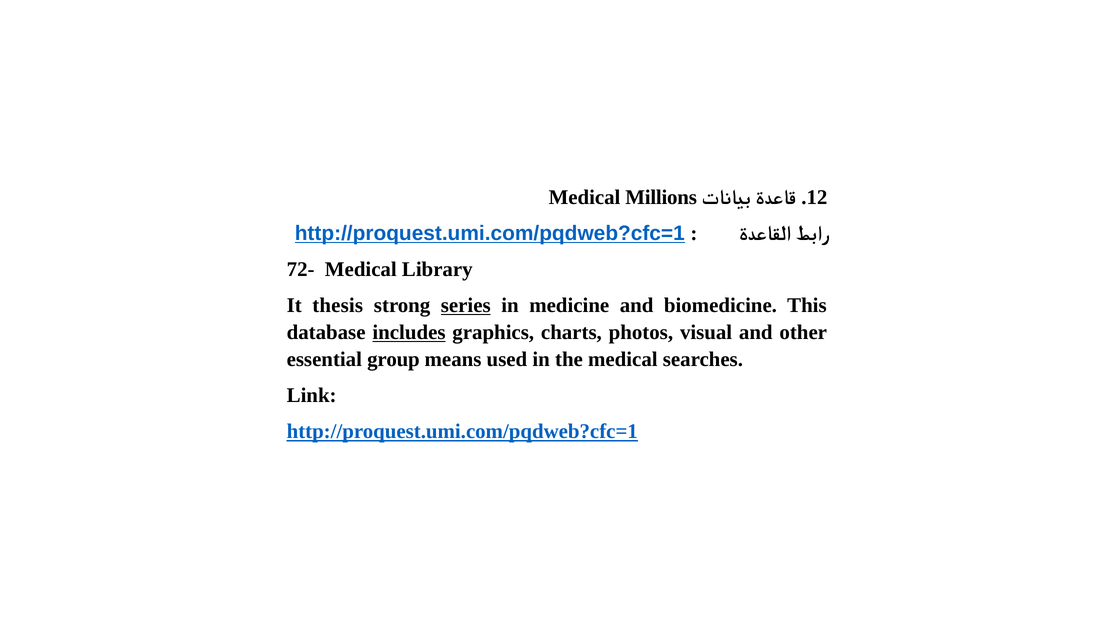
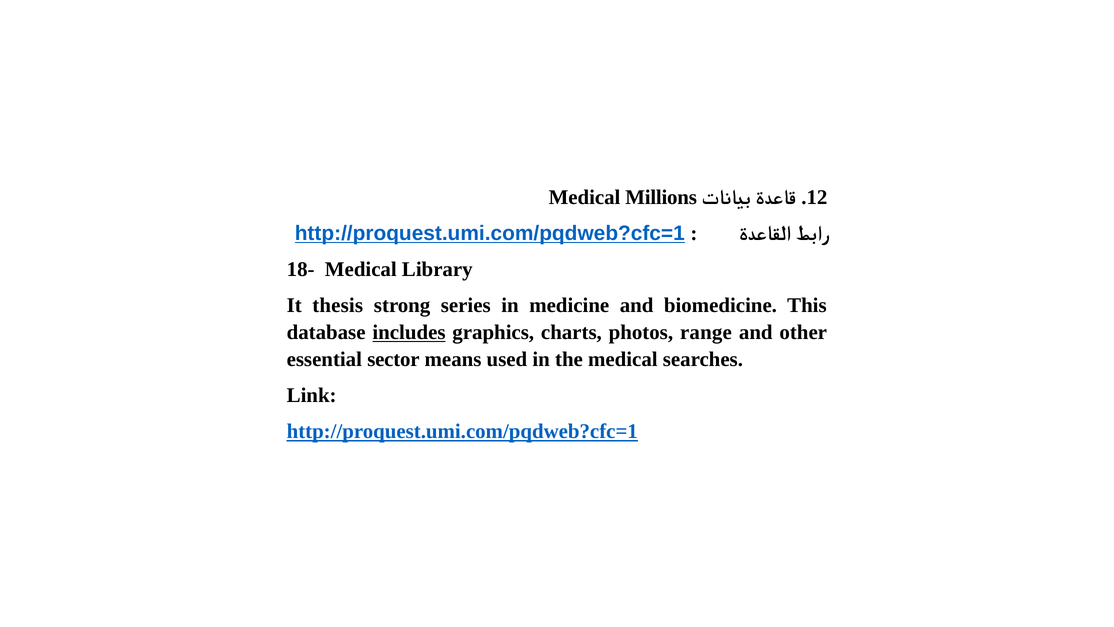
72-: 72- -> 18- (301, 269)
series underline: present -> none (466, 305)
visual: visual -> range (706, 332)
group: group -> sector (393, 359)
